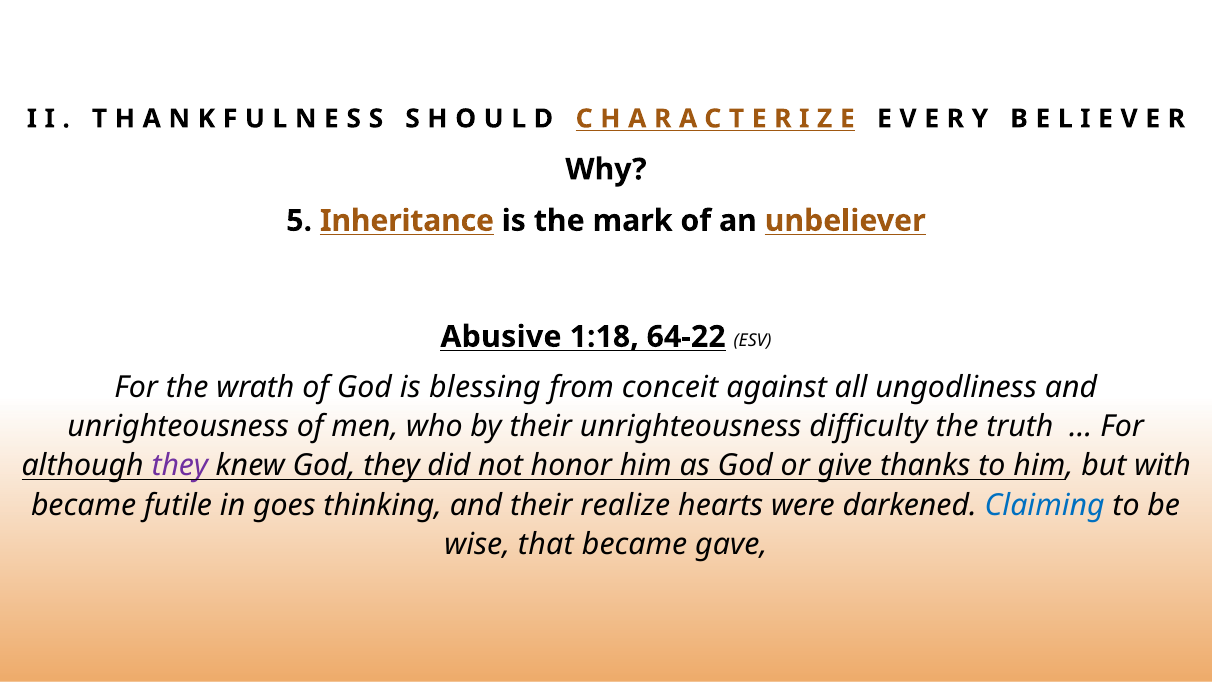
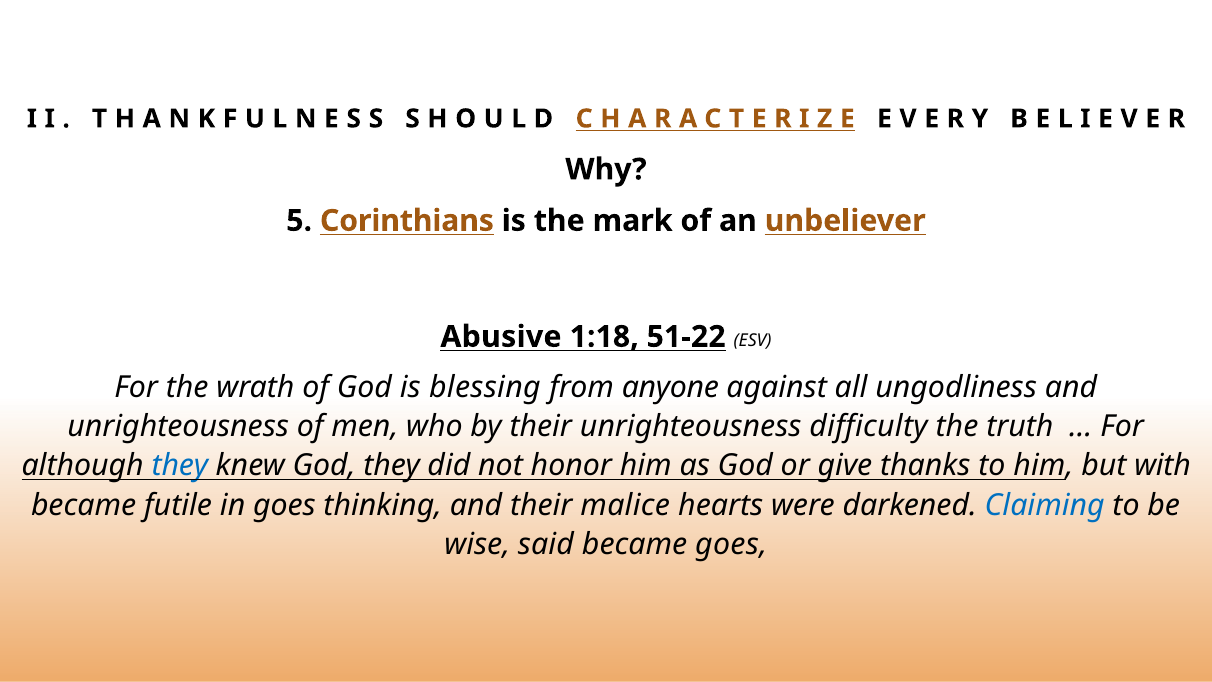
Inheritance: Inheritance -> Corinthians (407, 221)
64-22: 64-22 -> 51-22 (686, 337)
conceit: conceit -> anyone (670, 387)
they colour: purple -> blue (180, 466)
realize: realize -> malice (625, 505)
that: that -> said (546, 544)
became gave: gave -> goes (731, 544)
